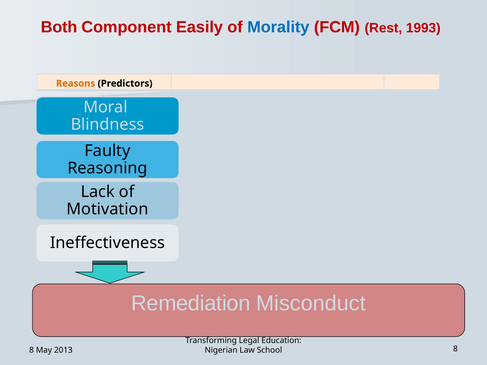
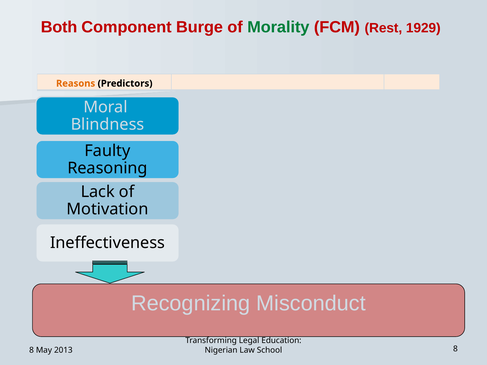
Easily: Easily -> Burge (200, 27)
Morality colour: blue -> green (278, 27)
1993: 1993 -> 1929 (423, 28)
Remediation: Remediation -> Recognizing (191, 304)
